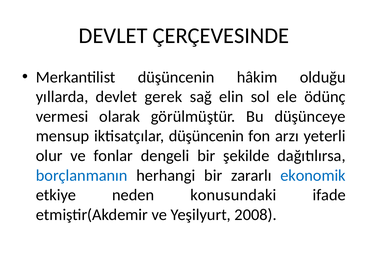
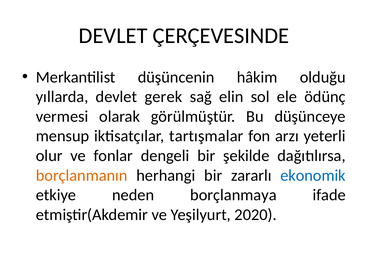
iktisatçılar düşüncenin: düşüncenin -> tartışmalar (206, 136)
borçlanmanın colour: blue -> orange (82, 175)
konusundaki: konusundaki -> borçlanmaya (233, 195)
2008: 2008 -> 2020 (256, 215)
